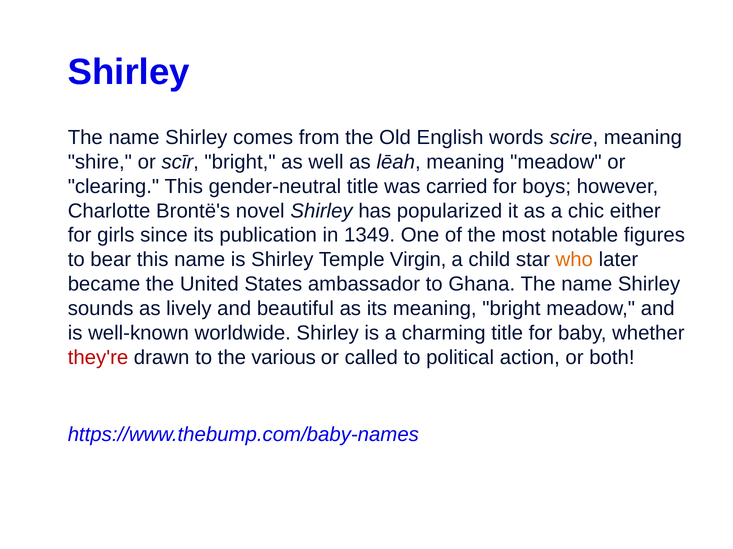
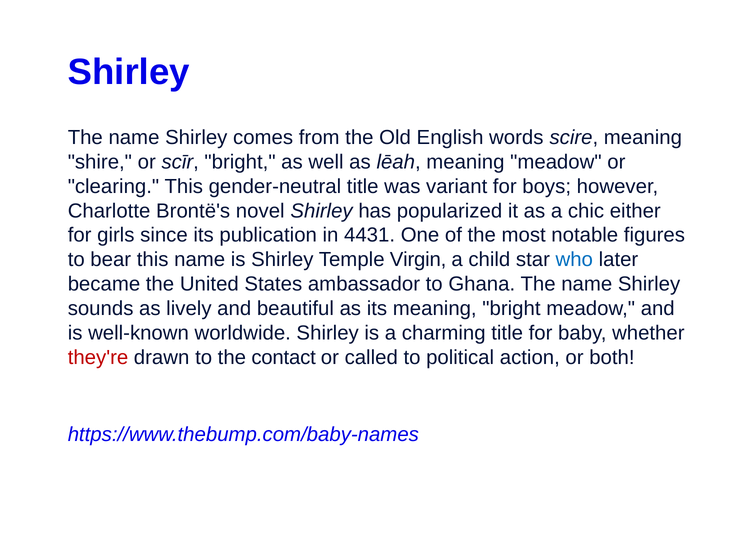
carried: carried -> variant (457, 187)
1349: 1349 -> 4431 (370, 236)
who colour: orange -> blue (574, 260)
various: various -> contact (284, 358)
